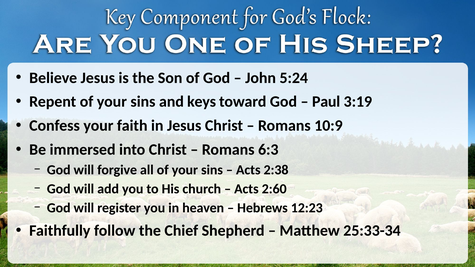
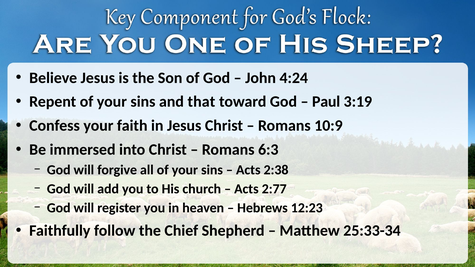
5:24: 5:24 -> 4:24 (294, 78)
keys: keys -> that (201, 102)
2:60: 2:60 -> 2:77 (274, 189)
